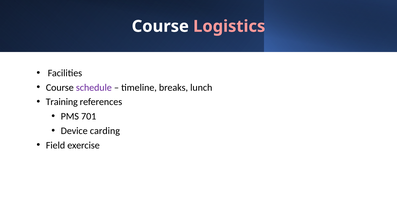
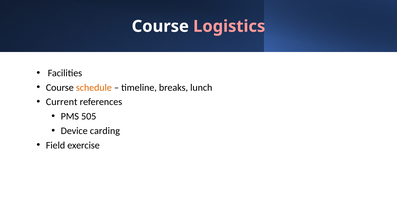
schedule colour: purple -> orange (94, 87)
Training: Training -> Current (62, 102)
701: 701 -> 505 (89, 116)
